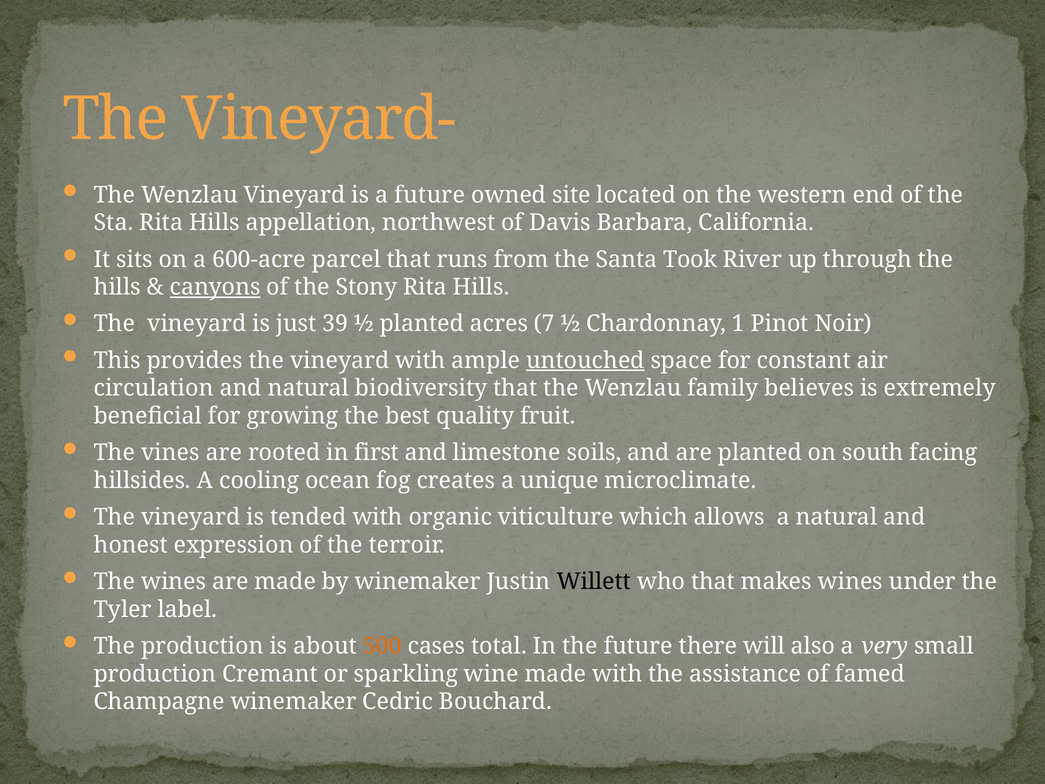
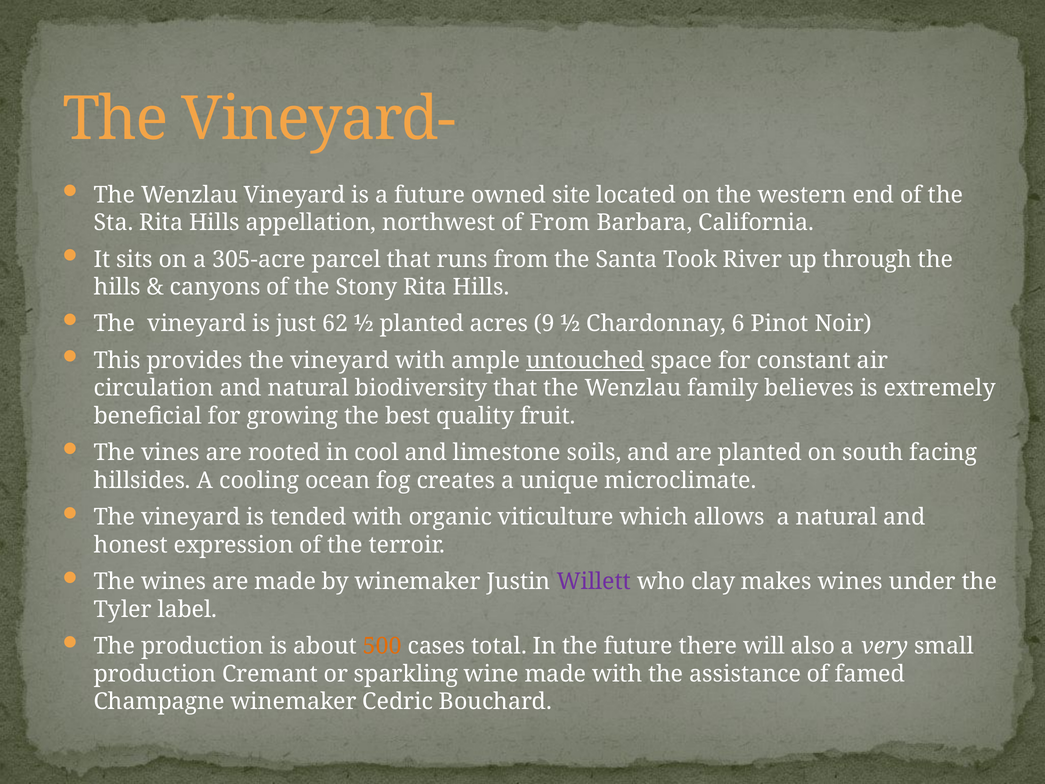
of Davis: Davis -> From (560, 223)
600-acre: 600-acre -> 305-acre (259, 259)
canyons underline: present -> none (215, 287)
39: 39 -> 62 (335, 324)
7: 7 -> 9 (544, 324)
1: 1 -> 6 (738, 324)
first: first -> cool (377, 453)
Willett colour: black -> purple (594, 581)
who that: that -> clay (713, 581)
